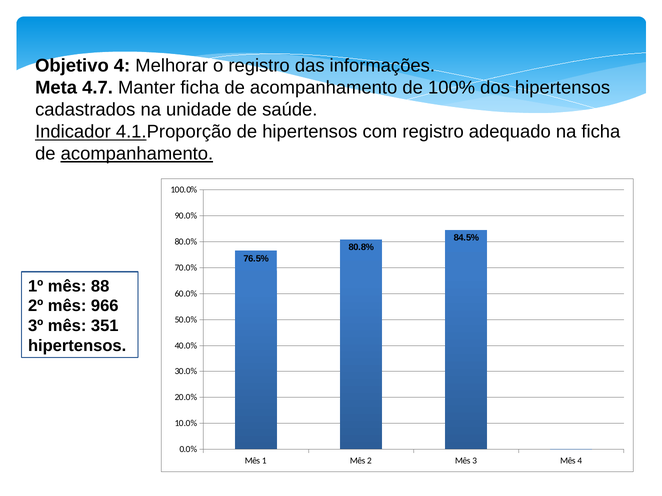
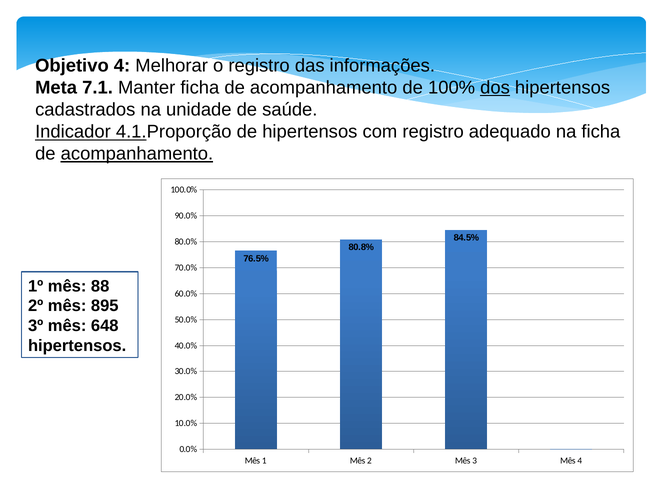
4.7: 4.7 -> 7.1 (98, 88)
dos underline: none -> present (495, 88)
966: 966 -> 895 (105, 306)
351: 351 -> 648 (105, 326)
